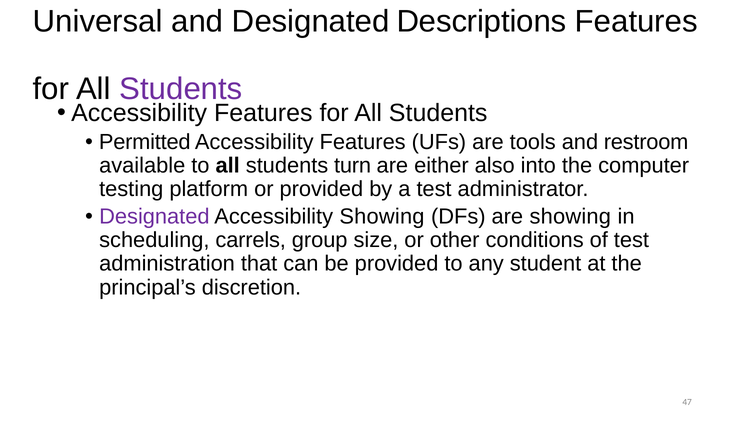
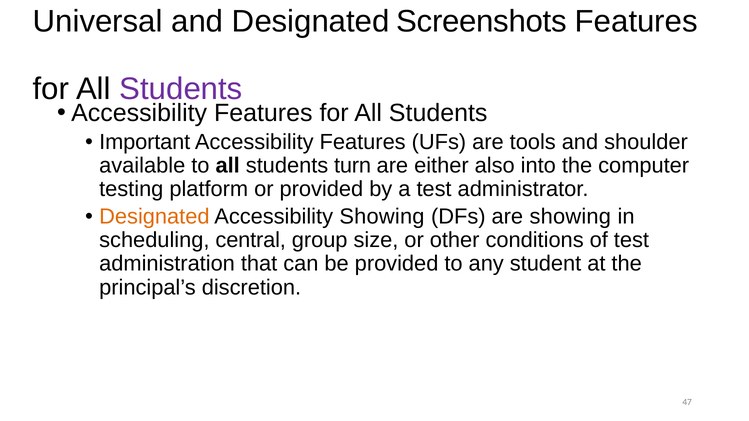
Descriptions: Descriptions -> Screenshots (482, 22)
Permitted: Permitted -> Important (145, 142)
restroom: restroom -> shoulder (646, 142)
Designated colour: purple -> orange (154, 217)
carrels: carrels -> central (251, 240)
